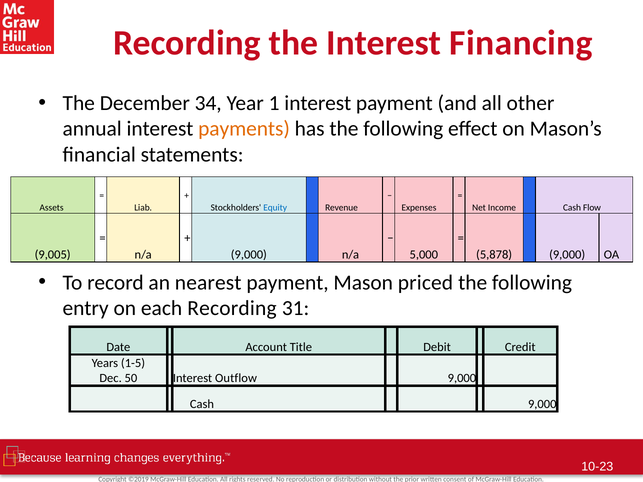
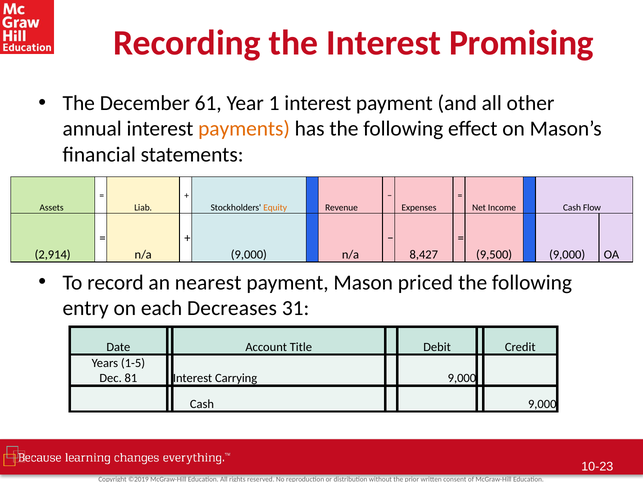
Financing: Financing -> Promising (521, 43)
34: 34 -> 61 (208, 103)
Equity colour: blue -> orange (275, 208)
9,005: 9,005 -> 2,914 (53, 255)
5,000: 5,000 -> 8,427 (424, 255)
5,878: 5,878 -> 9,500 (494, 255)
each Recording: Recording -> Decreases (232, 308)
50: 50 -> 81 (131, 378)
Outflow: Outflow -> Carrying (236, 378)
